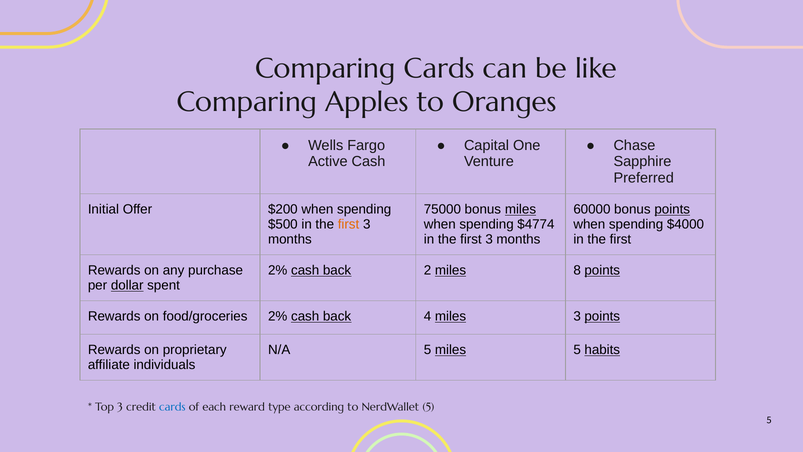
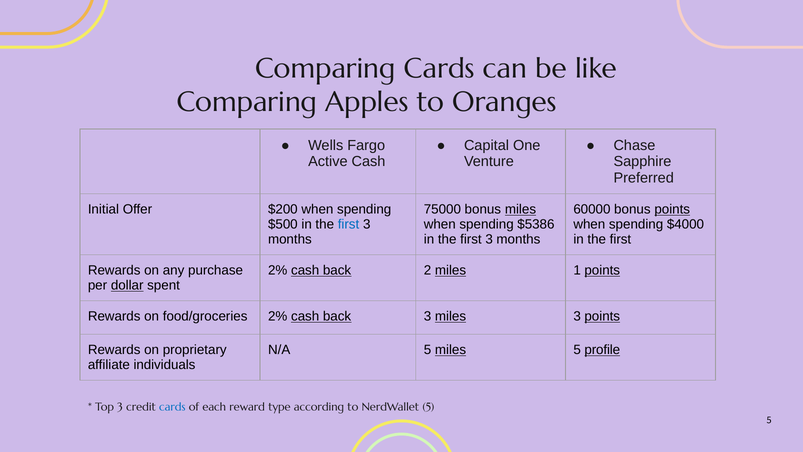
first colour: orange -> blue (349, 224)
$4774: $4774 -> $5386 (536, 224)
8: 8 -> 1 (577, 270)
back 4: 4 -> 3 (428, 316)
habits: habits -> profile (602, 350)
